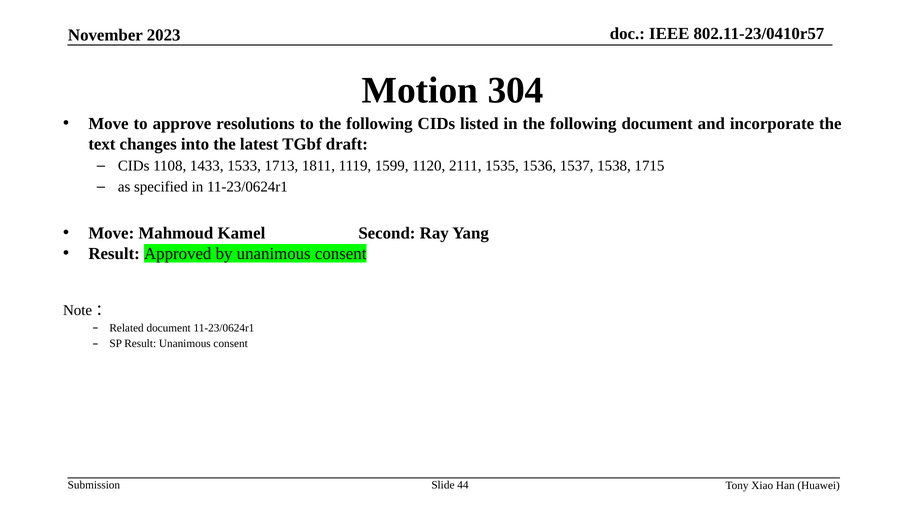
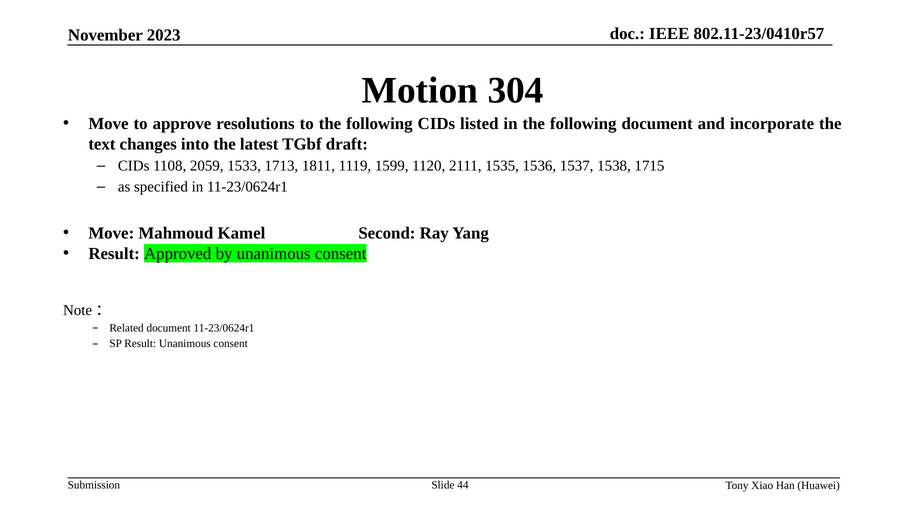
1433: 1433 -> 2059 (207, 166)
